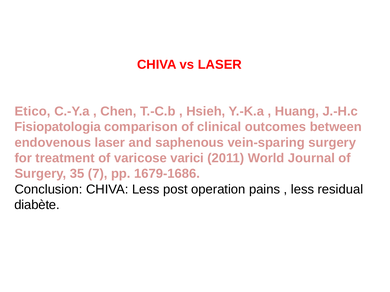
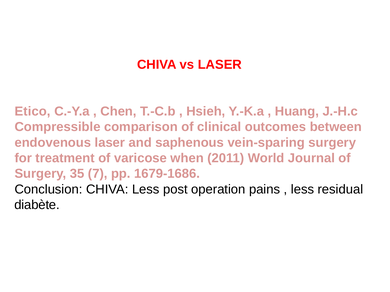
Fisiopatologia: Fisiopatologia -> Compressible (58, 127)
varici: varici -> when (187, 158)
